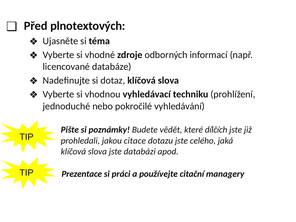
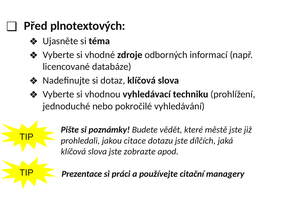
dílčích: dílčích -> městě (216, 130)
celého: celého -> dílčích (203, 141)
databázi: databázi -> zobrazte (140, 151)
